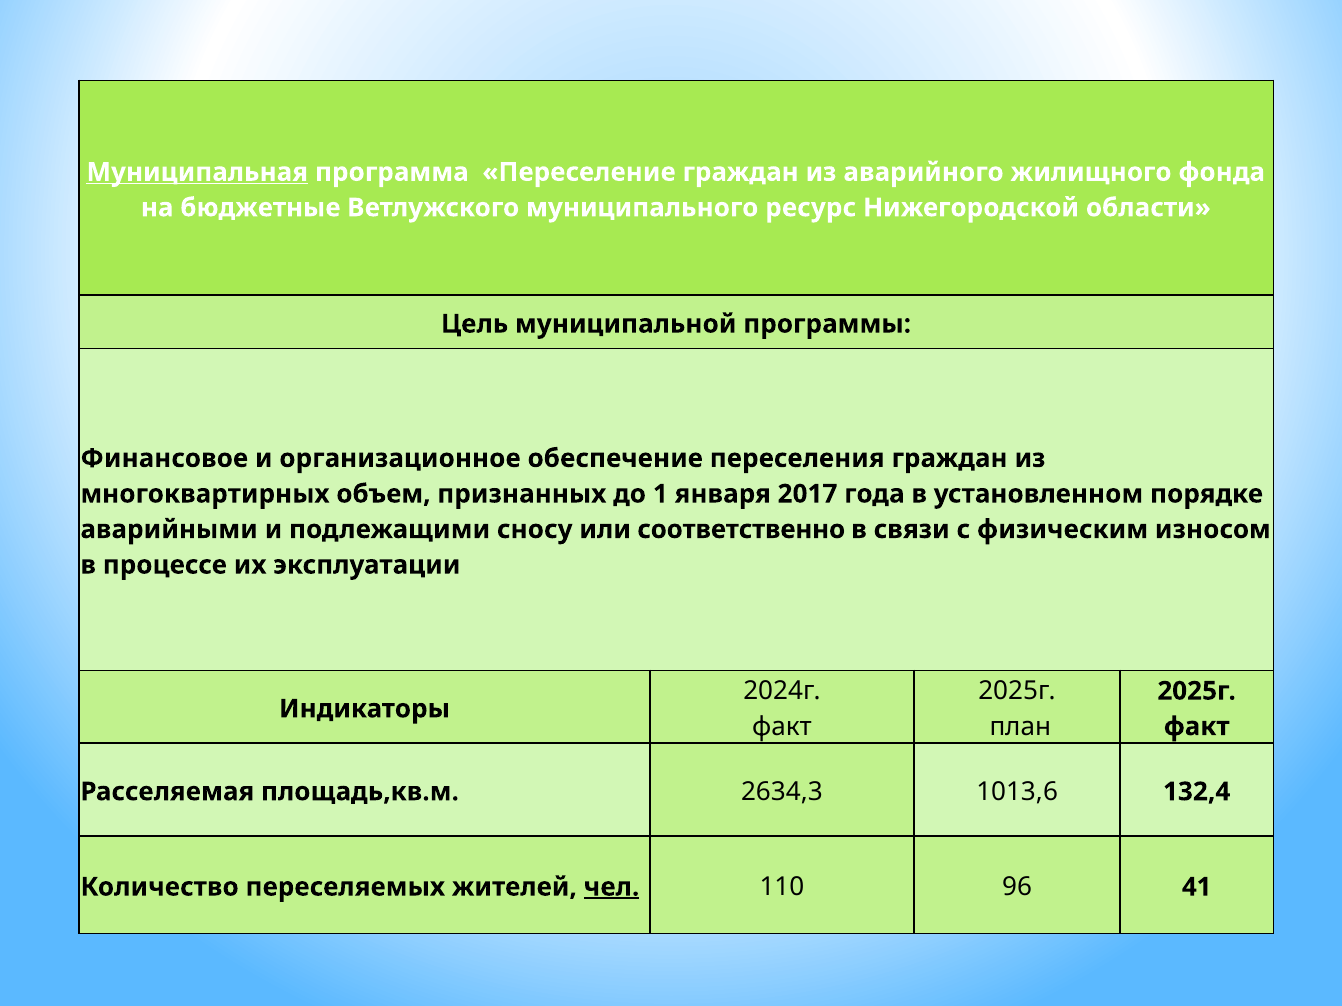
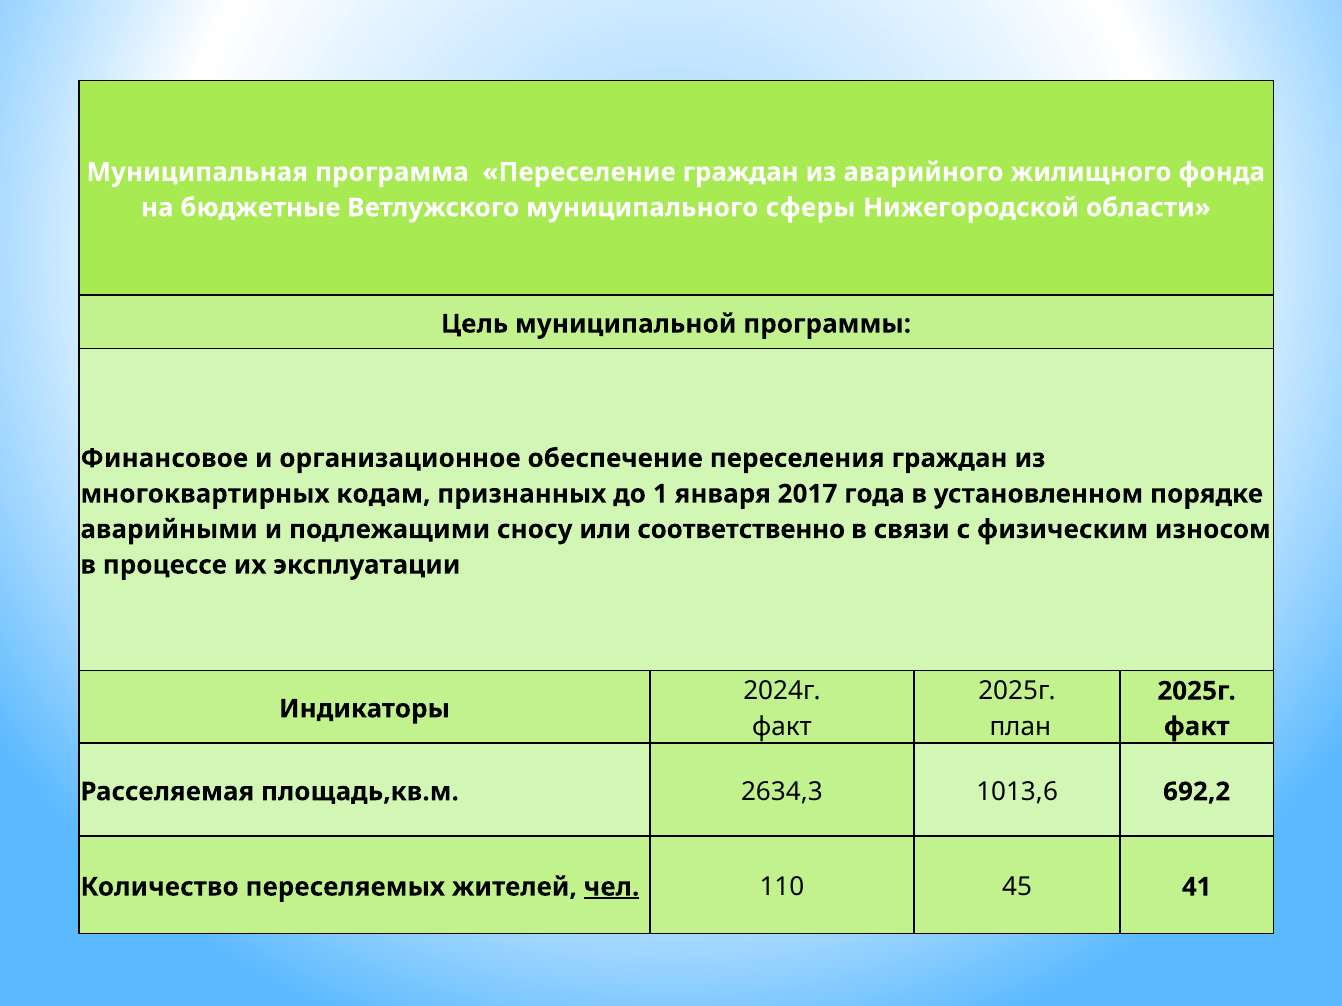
Муниципальная underline: present -> none (197, 172)
ресурс: ресурс -> сферы (811, 208)
объем: объем -> кодам (383, 494)
132,4: 132,4 -> 692,2 (1197, 792)
96: 96 -> 45 (1017, 887)
